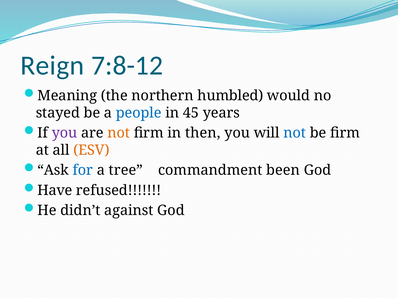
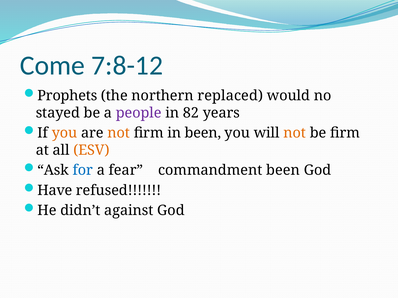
Reign: Reign -> Come (52, 66)
Meaning: Meaning -> Prophets (67, 96)
humbled: humbled -> replaced (230, 96)
people colour: blue -> purple (139, 113)
45: 45 -> 82 (191, 113)
you colour: purple -> orange (65, 133)
in then: then -> been (203, 133)
not colour: blue -> orange (295, 133)
tree: tree -> fear (126, 171)
